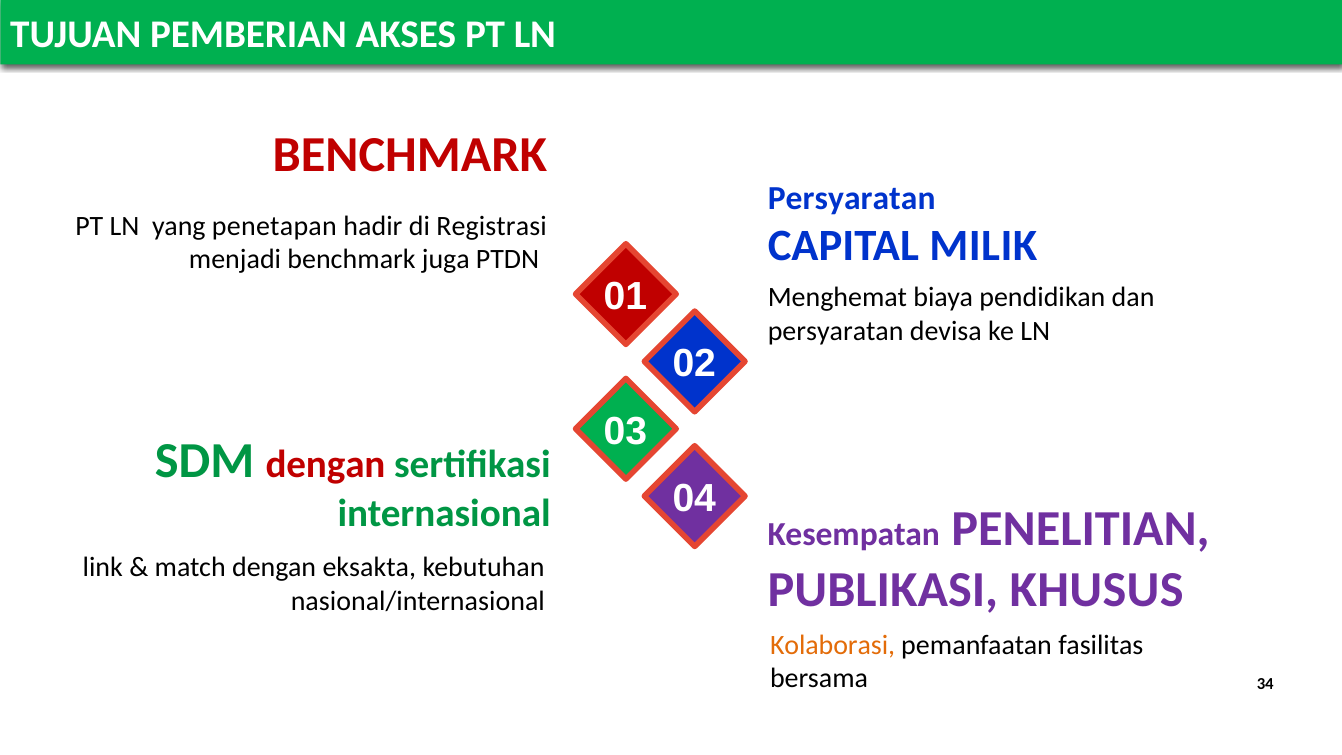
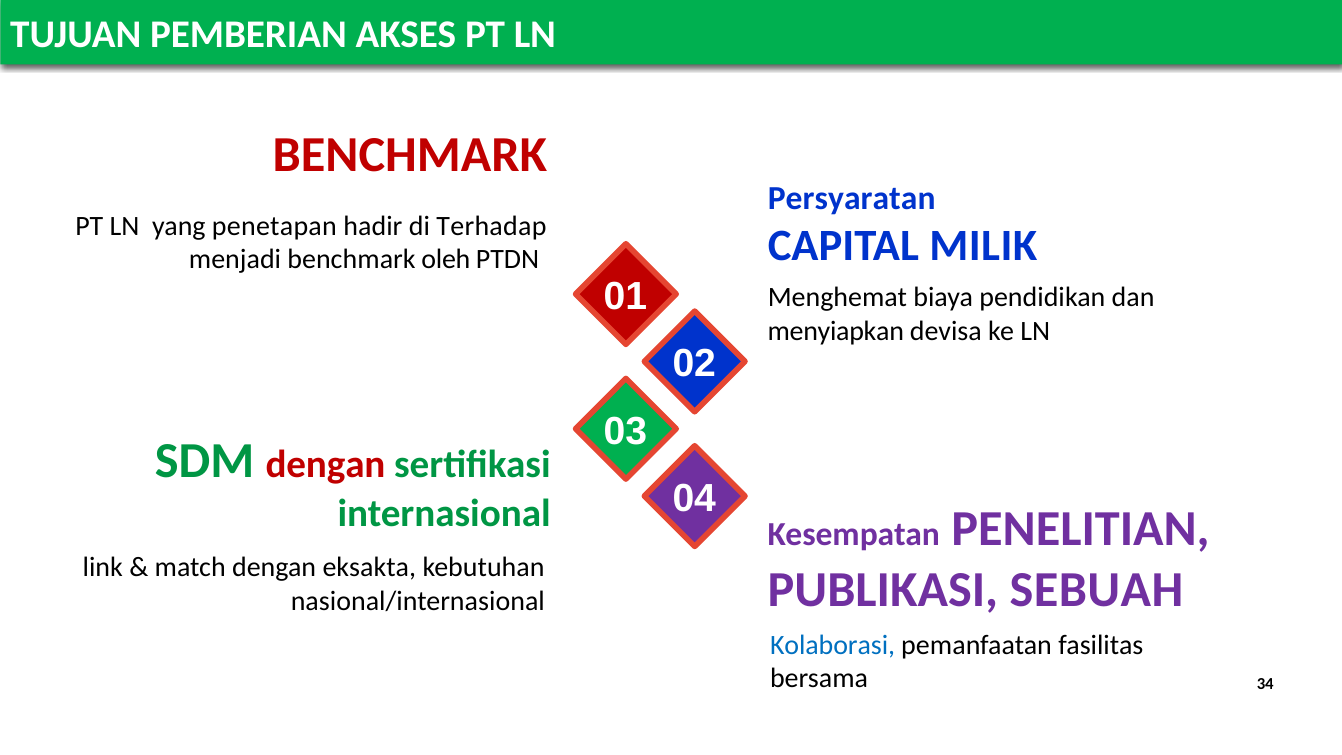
Registrasi: Registrasi -> Terhadap (491, 226)
juga: juga -> oleh (446, 260)
persyaratan: persyaratan -> menyiapkan (836, 331)
KHUSUS: KHUSUS -> SEBUAH (1096, 589)
Kolaborasi colour: orange -> blue (833, 645)
